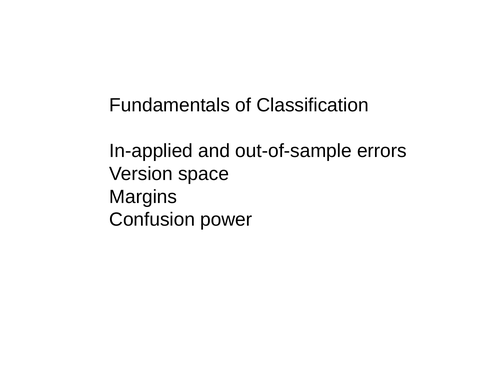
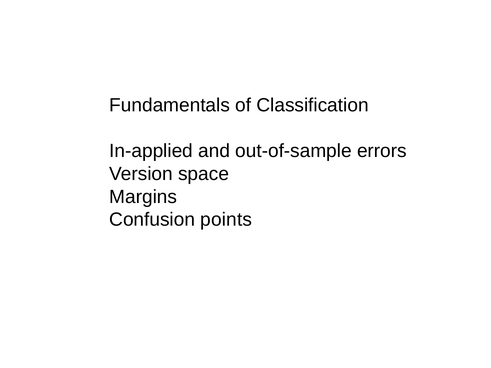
power: power -> points (226, 220)
